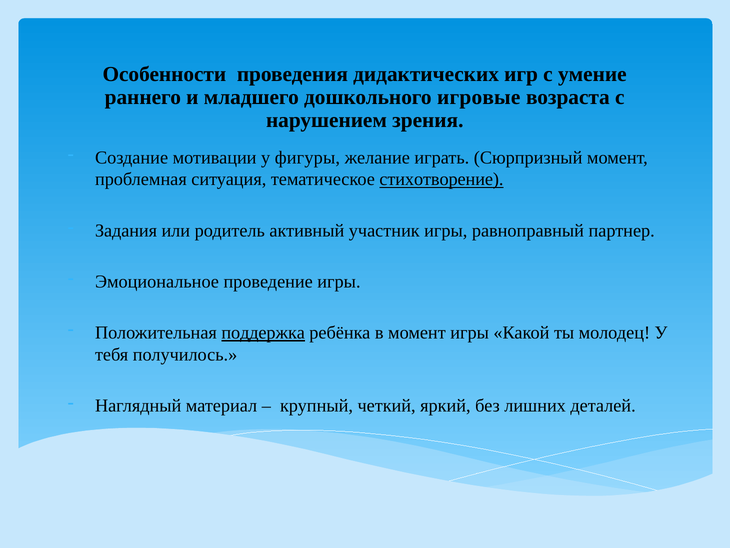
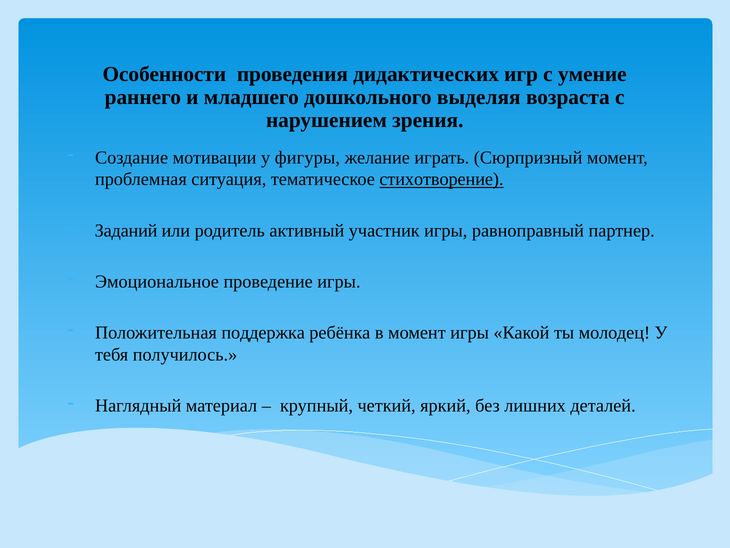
игровые: игровые -> выделяя (479, 97)
Задания: Задания -> Заданий (126, 230)
поддержка underline: present -> none (263, 333)
